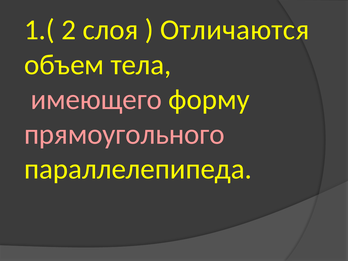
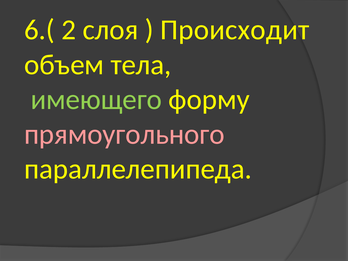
1.(: 1.( -> 6.( (39, 30)
Отличаются: Отличаются -> Происходит (235, 30)
имеющего colour: pink -> light green (96, 100)
